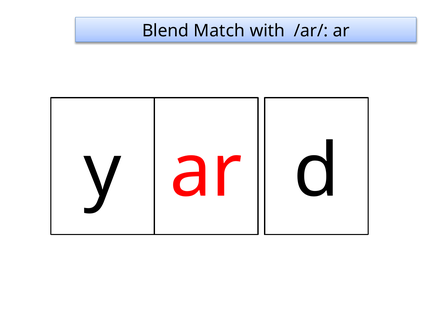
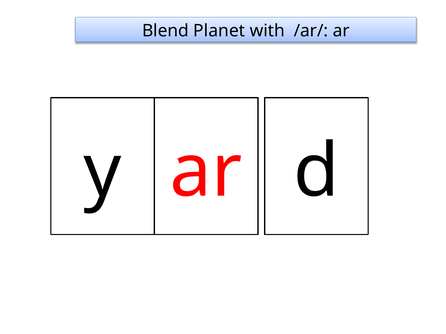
Match: Match -> Planet (219, 31)
